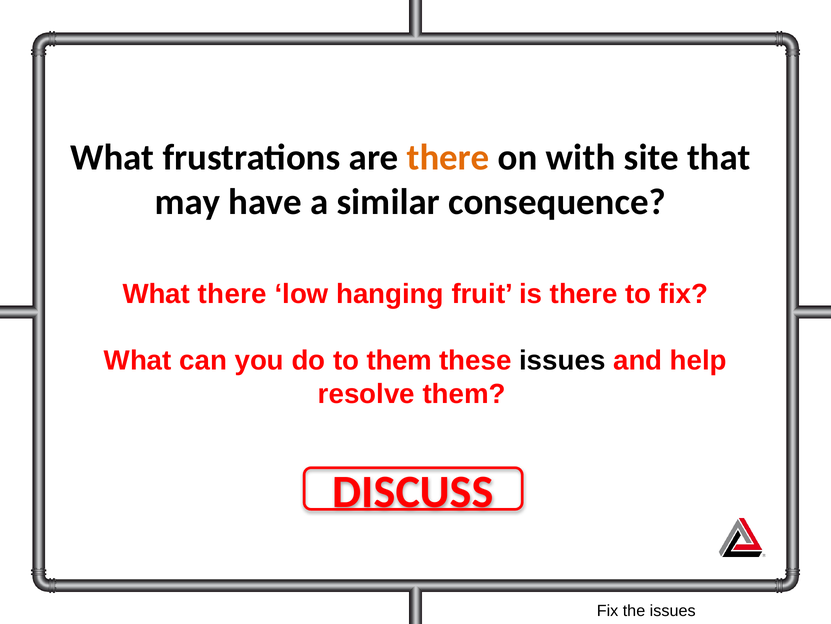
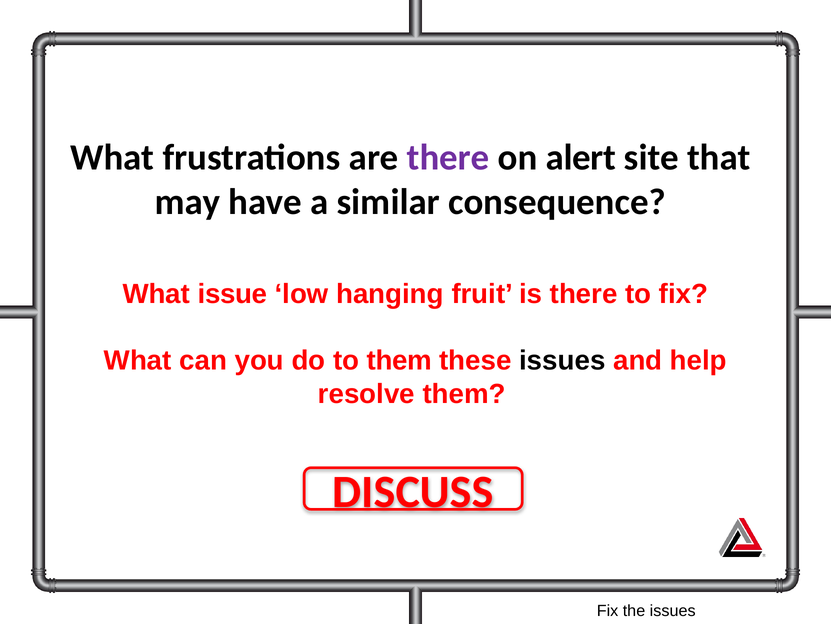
there colour: orange -> purple (448, 158)
with: with -> alert (581, 158)
What there: there -> issue (233, 294)
